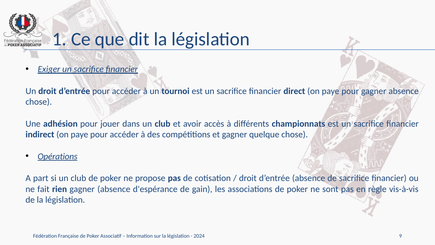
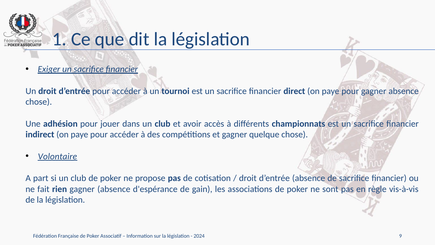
Opérations: Opérations -> Volontaire (57, 156)
